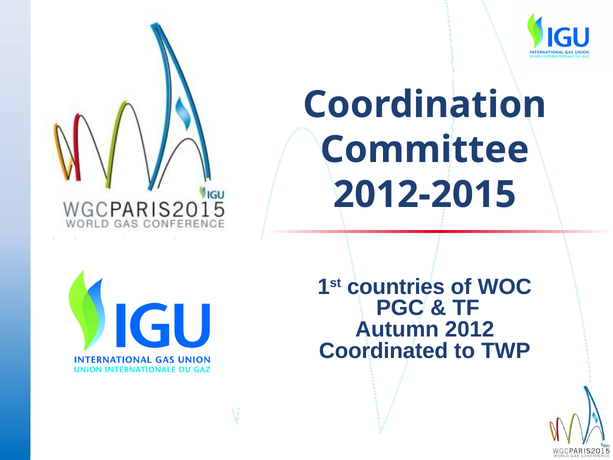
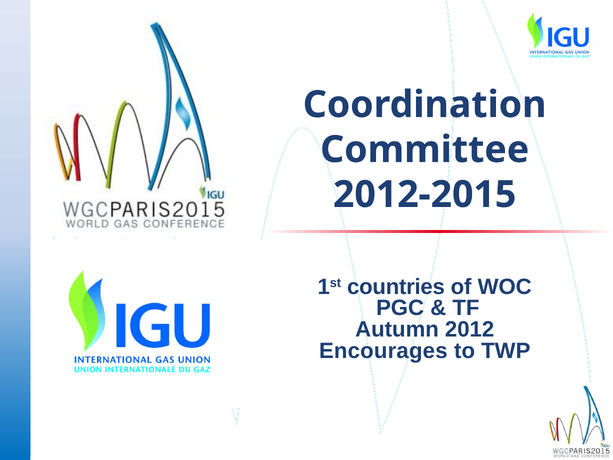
Coordinated: Coordinated -> Encourages (383, 351)
